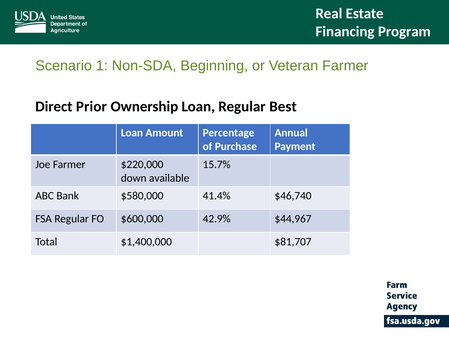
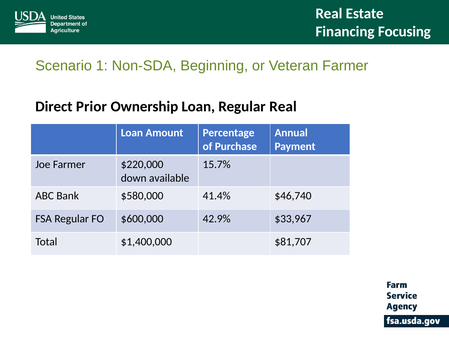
Program: Program -> Focusing (404, 31)
Regular Best: Best -> Real (283, 106)
$44,967: $44,967 -> $33,967 (293, 219)
